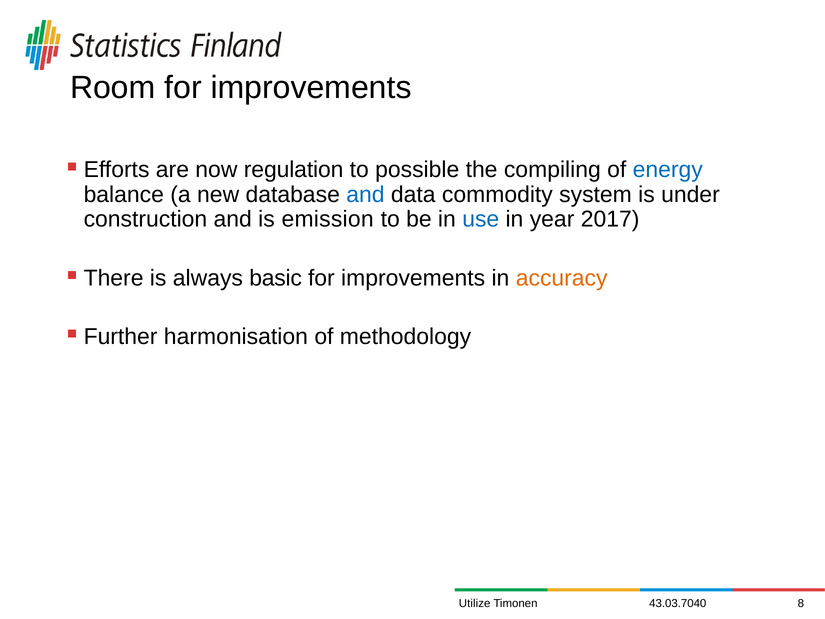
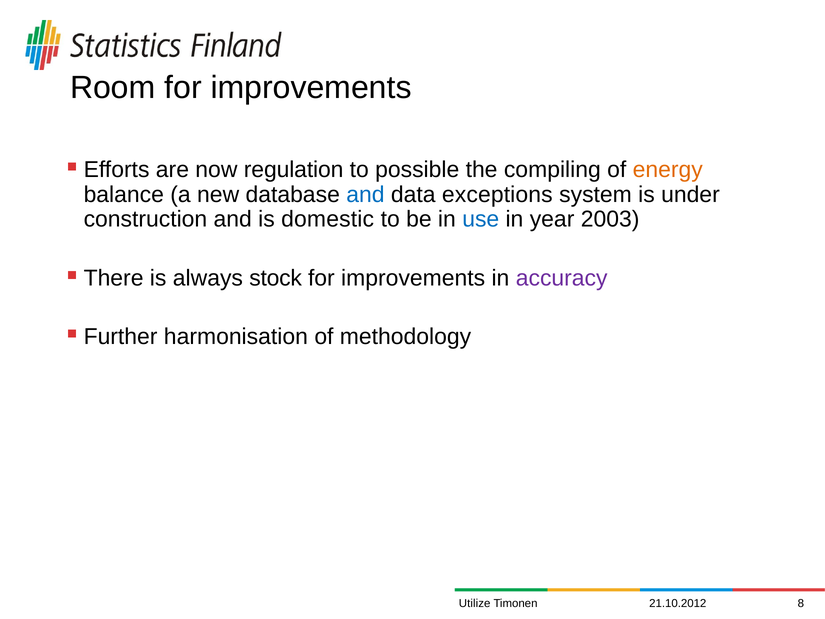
energy colour: blue -> orange (668, 170)
commodity: commodity -> exceptions (497, 195)
emission: emission -> domestic (328, 219)
2017: 2017 -> 2003 (610, 219)
basic: basic -> stock (276, 278)
accuracy colour: orange -> purple (562, 278)
43.03.7040: 43.03.7040 -> 21.10.2012 (678, 603)
